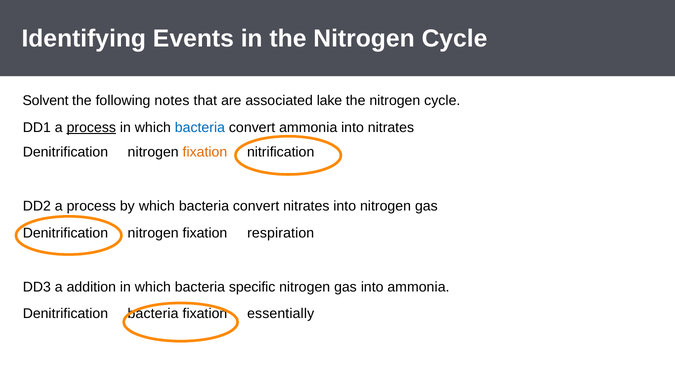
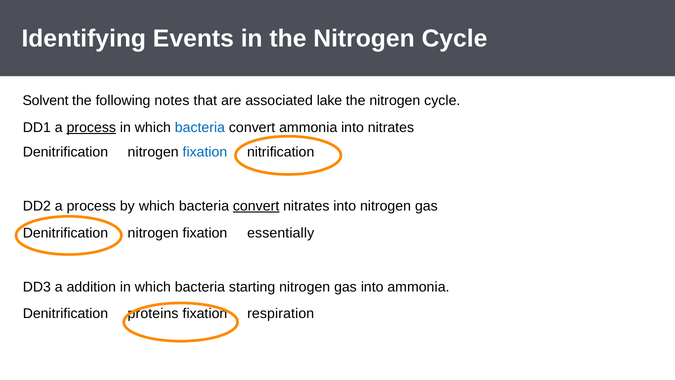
fixation colour: orange -> blue (205, 152)
convert underline: none -> present (256, 206)
respiration: respiration -> essentially (281, 233)
specific: specific -> starting (252, 287)
Denitrification bacteria: bacteria -> proteins (153, 314)
essentially: essentially -> respiration (281, 314)
